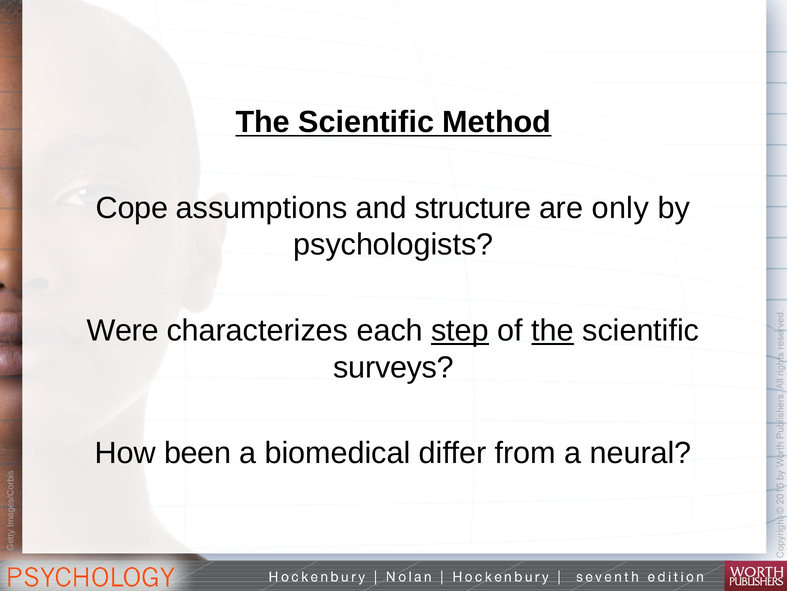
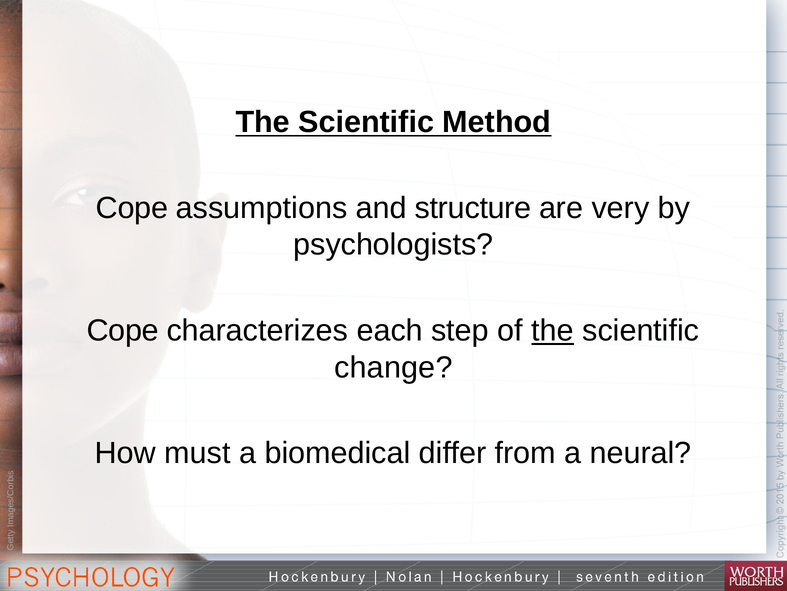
only: only -> very (620, 208)
Were: Were -> Cope (123, 330)
step underline: present -> none (460, 330)
surveys: surveys -> change (393, 367)
been: been -> must (197, 453)
